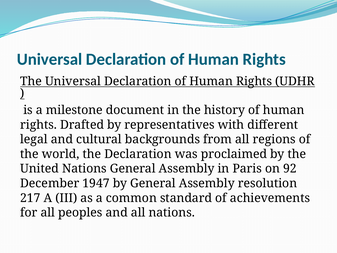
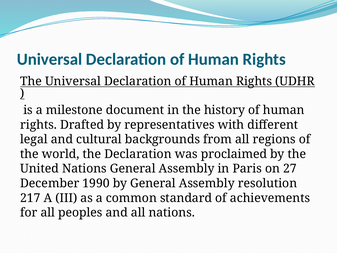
92: 92 -> 27 (290, 169)
1947: 1947 -> 1990 (96, 183)
